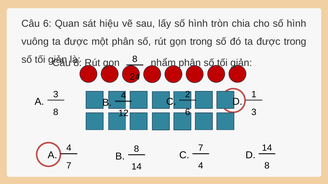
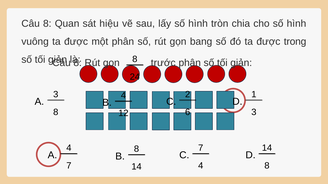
6: 6 -> 8 (47, 24)
gọn trong: trong -> bang (201, 42)
nhẩm: nhẩm -> trước (163, 63)
